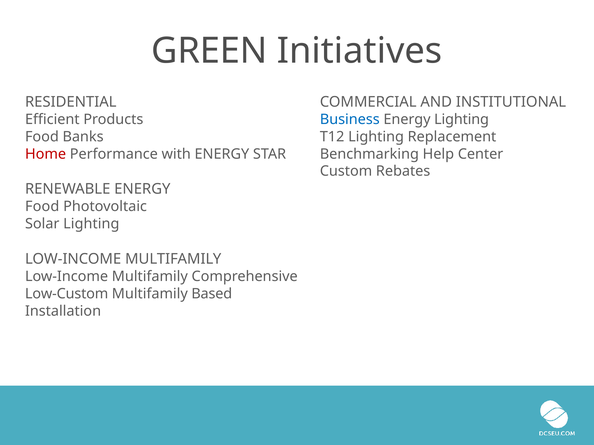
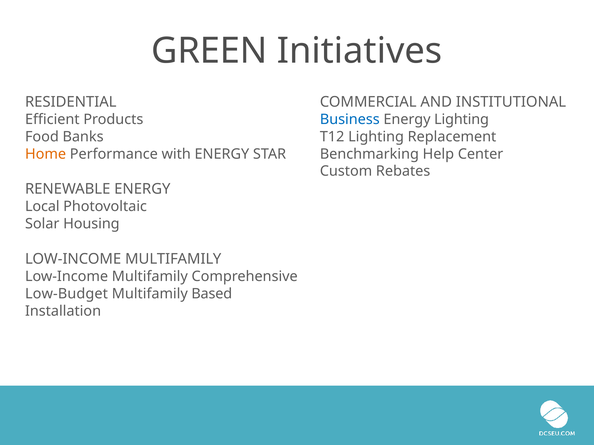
Home colour: red -> orange (46, 154)
Food: Food -> Local (42, 207)
Solar Lighting: Lighting -> Housing (91, 224)
Low-Custom: Low-Custom -> Low-Budget (66, 294)
